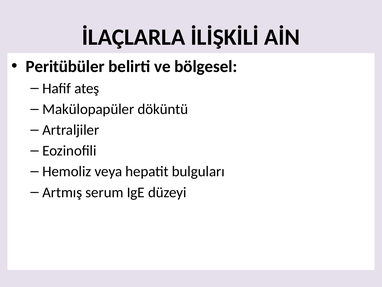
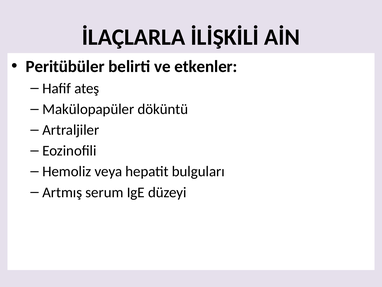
bölgesel: bölgesel -> etkenler (206, 66)
